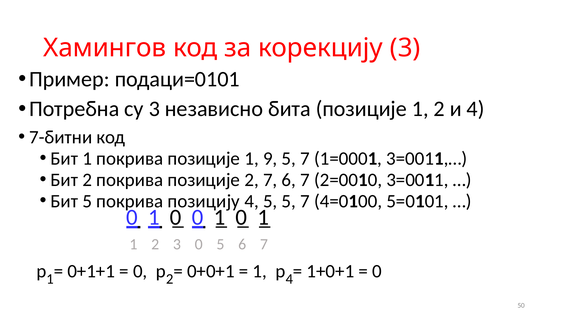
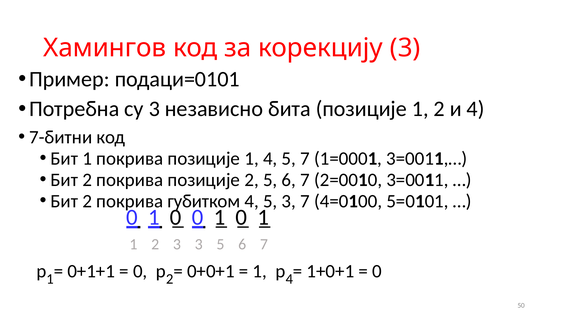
1 9: 9 -> 4 (270, 158)
2 7: 7 -> 5 (270, 180)
5: 5 -> 2 (87, 201)
позицију: позицију -> губитком (204, 201)
5 5: 5 -> 3 (289, 201)
3 0: 0 -> 3 (199, 244)
